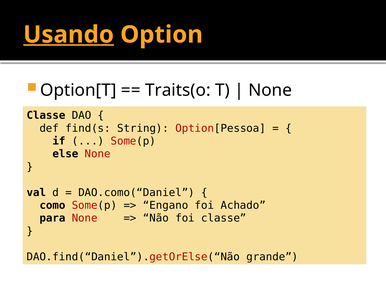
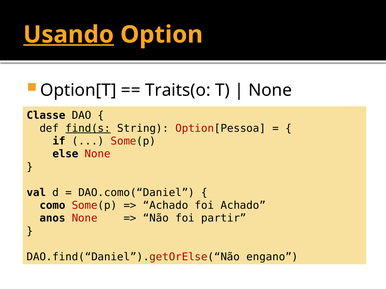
find(s underline: none -> present (88, 128)
Engano: Engano -> Achado (166, 206)
para: para -> anos (52, 219)
foi classe: classe -> partir (224, 219)
grande: grande -> engano (272, 257)
